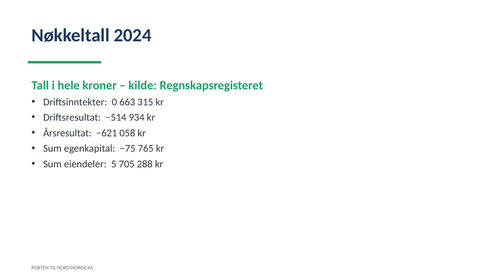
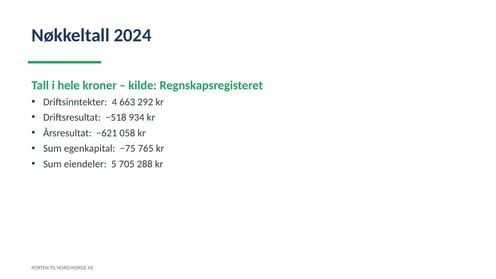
0: 0 -> 4 (114, 102)
315: 315 -> 292 (145, 102)
−514: −514 -> −518 (116, 118)
